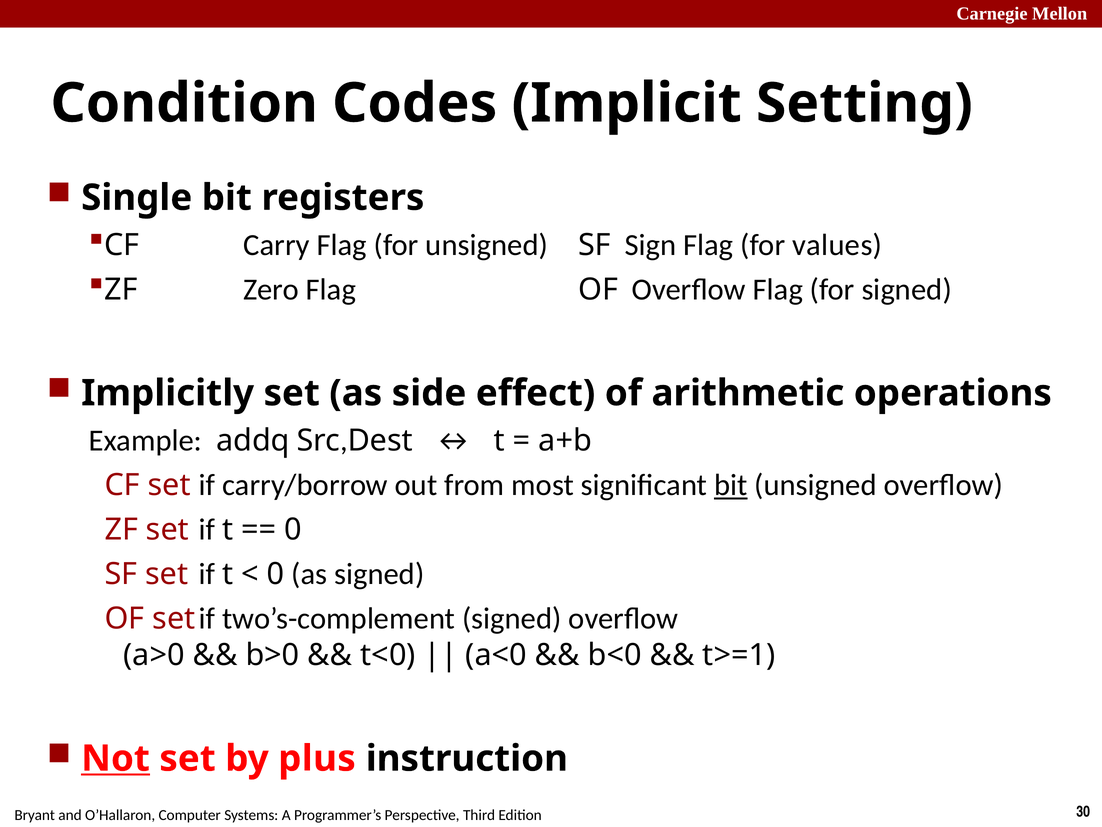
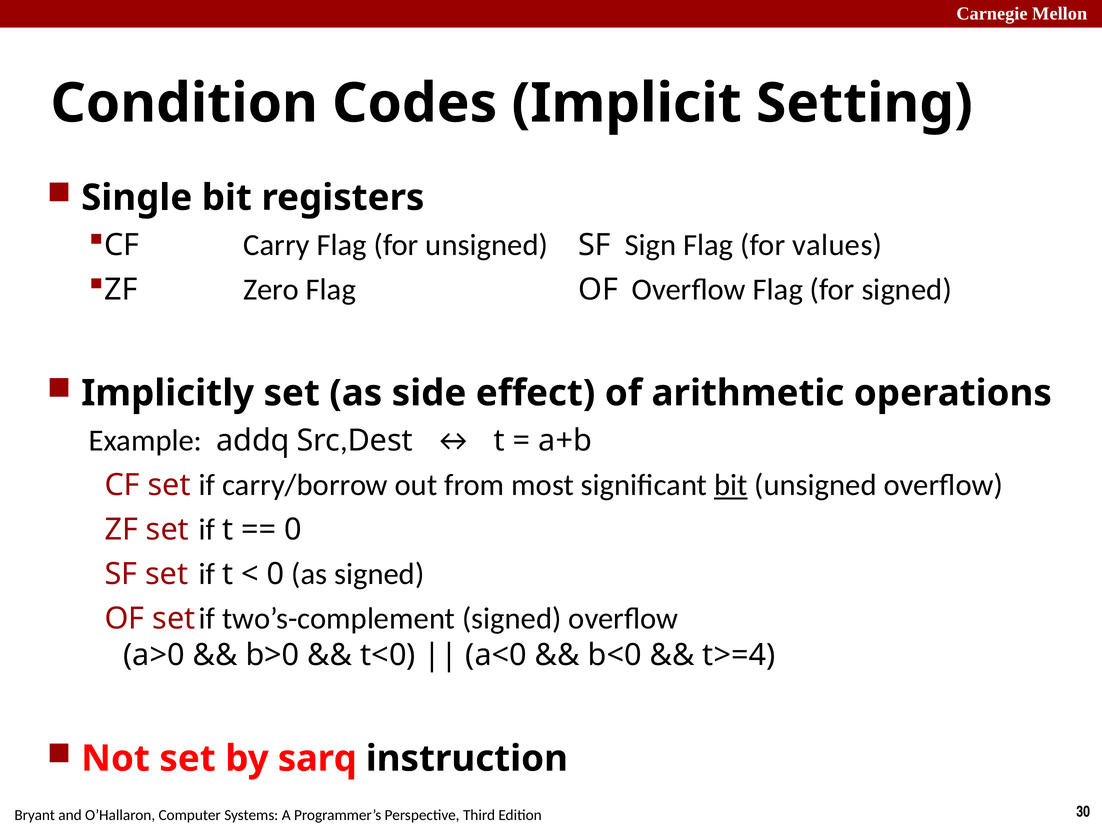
t>=1: t>=1 -> t>=4 (739, 655)
Not underline: present -> none (115, 758)
plus: plus -> sarq (317, 758)
